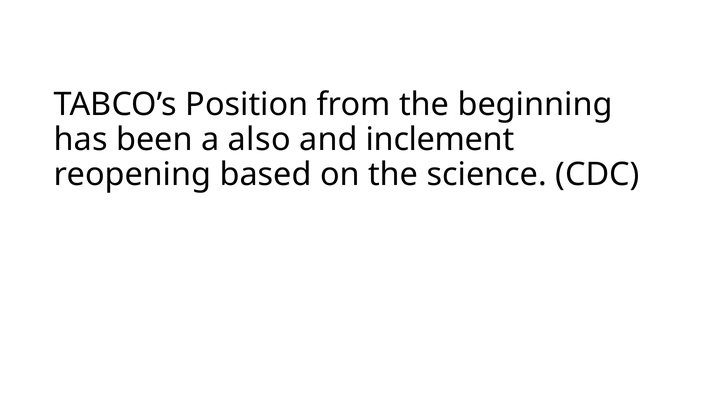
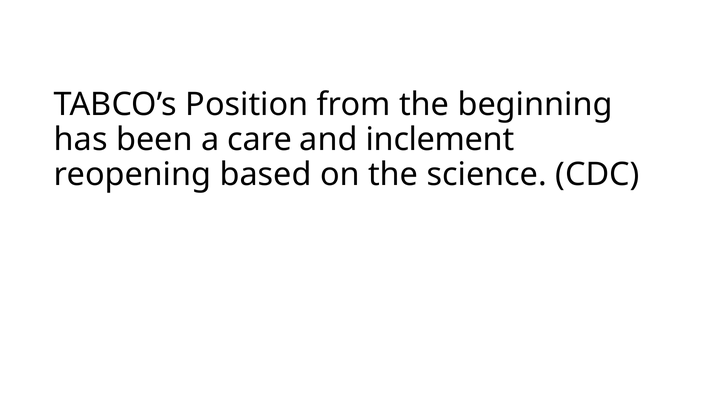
also: also -> care (260, 140)
